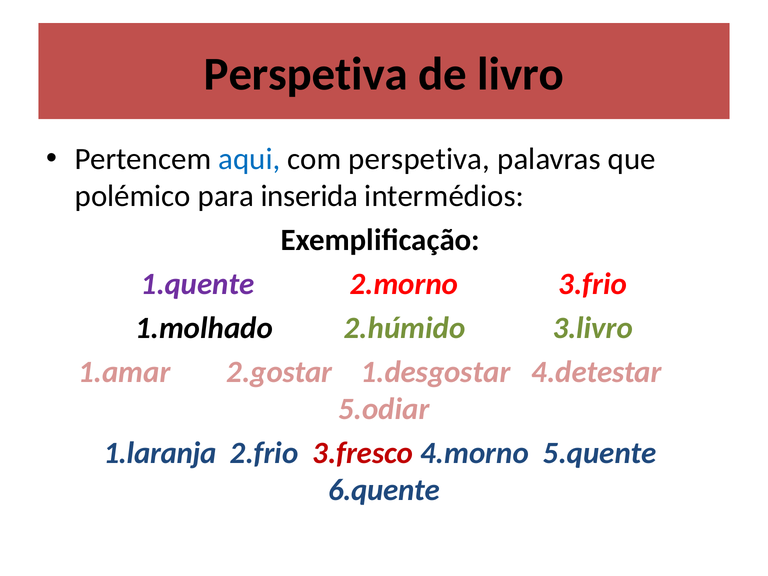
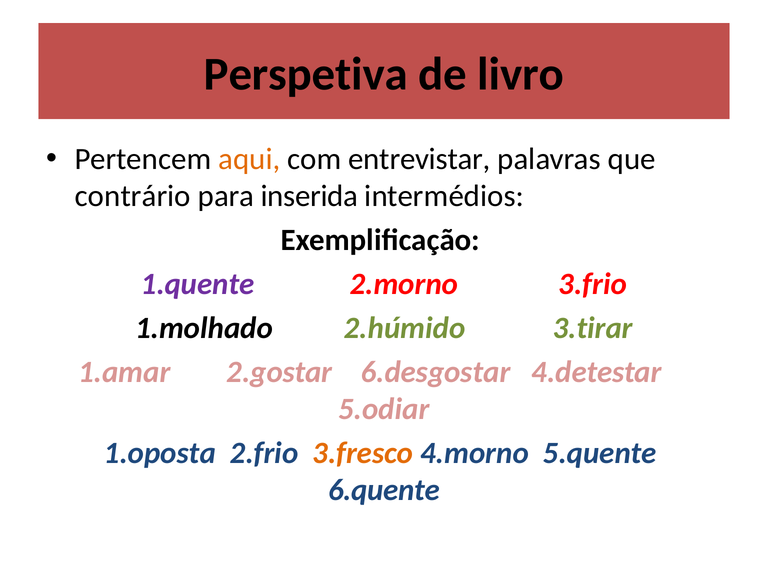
aqui colour: blue -> orange (249, 159)
com perspetiva: perspetiva -> entrevistar (419, 159)
polémico: polémico -> contrário (133, 196)
3.livro: 3.livro -> 3.tirar (593, 328)
1.desgostar: 1.desgostar -> 6.desgostar (436, 372)
1.laranja: 1.laranja -> 1.oposta (160, 453)
3.fresco colour: red -> orange (363, 453)
